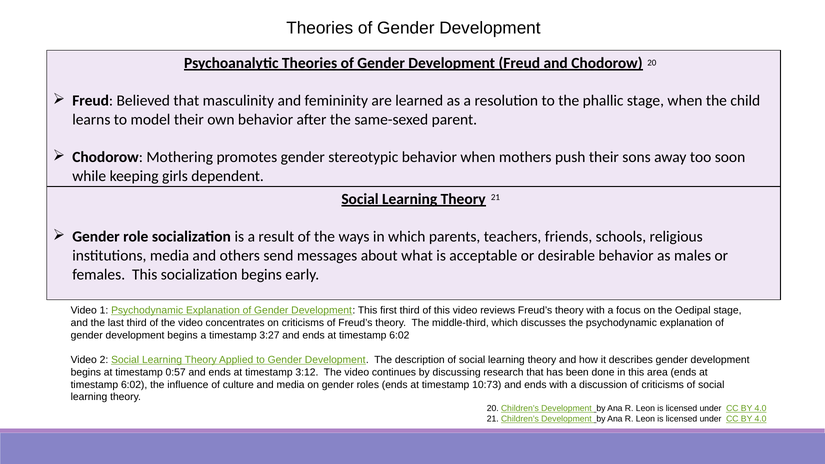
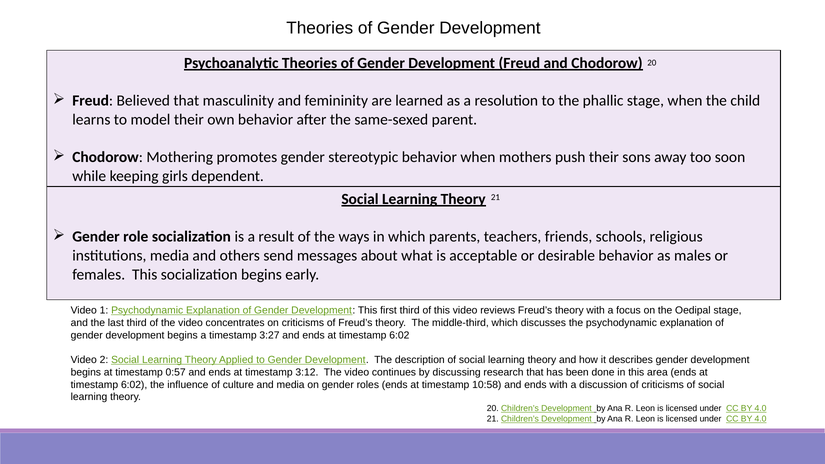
10:73: 10:73 -> 10:58 (487, 385)
